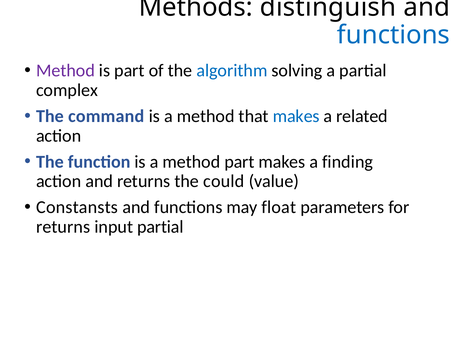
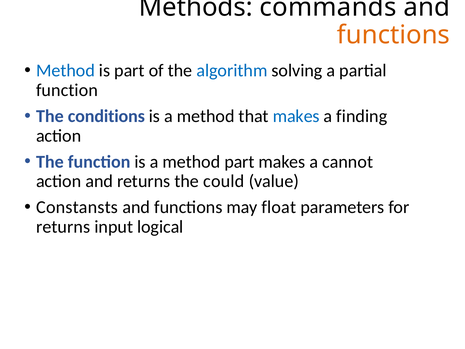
distinguish: distinguish -> commands (328, 7)
functions colour: blue -> orange (394, 35)
Method colour: purple -> blue (65, 71)
complex: complex -> function (67, 90)
command: command -> conditions (106, 116)
related: related -> finding (362, 116)
finding: finding -> cannot (348, 162)
input partial: partial -> logical (160, 227)
